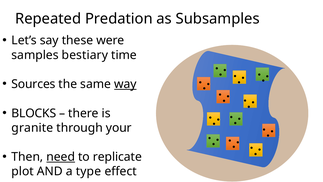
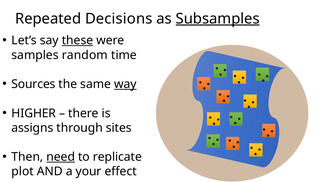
Predation: Predation -> Decisions (119, 19)
Subsamples underline: none -> present (218, 19)
these underline: none -> present (77, 40)
bestiary: bestiary -> random (85, 55)
BLOCKS: BLOCKS -> HIGHER (34, 113)
granite: granite -> assigns (32, 128)
your: your -> sites (119, 128)
type: type -> your (89, 171)
